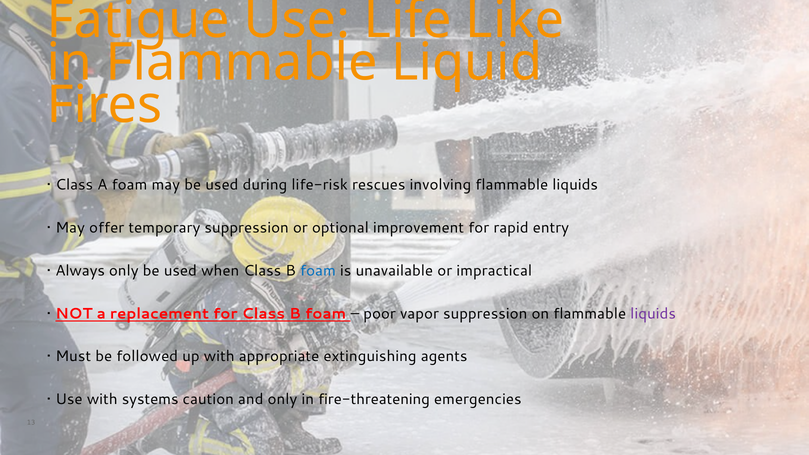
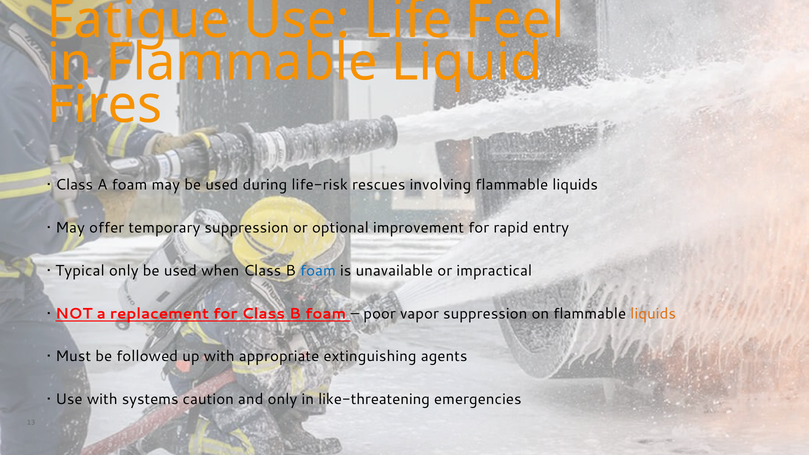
Like: Like -> Feel (515, 20)
Always: Always -> Typical (80, 271)
liquids colour: purple -> orange (653, 314)
fire-threatening: fire-threatening -> like-threatening (374, 399)
